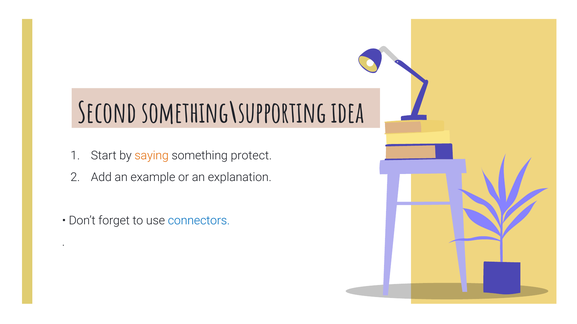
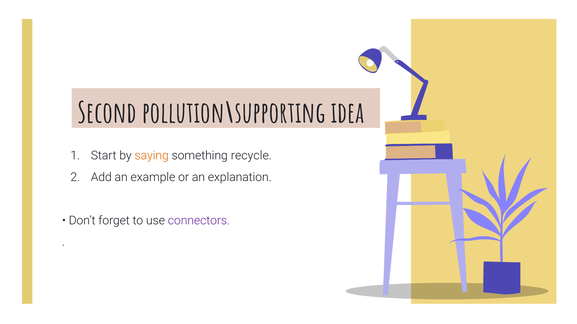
something\supporting: something\supporting -> pollution\supporting (234, 113)
protect: protect -> recycle (251, 156)
connectors colour: blue -> purple (199, 221)
